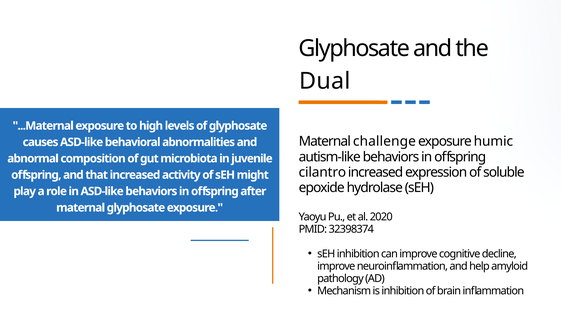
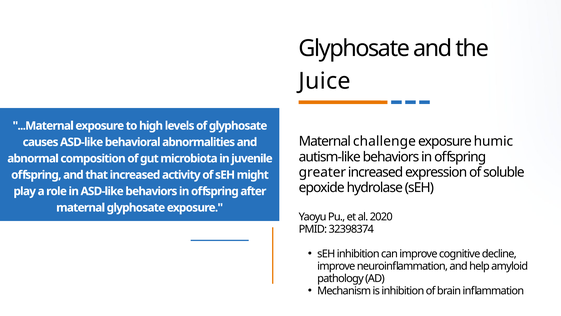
Dual: Dual -> Juice (325, 81)
cilantro: cilantro -> greater (322, 172)
